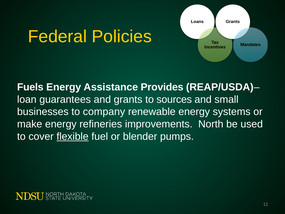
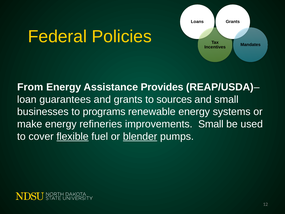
Fuels: Fuels -> From (30, 87)
company: company -> programs (104, 112)
improvements North: North -> Small (211, 124)
blender underline: none -> present (140, 136)
